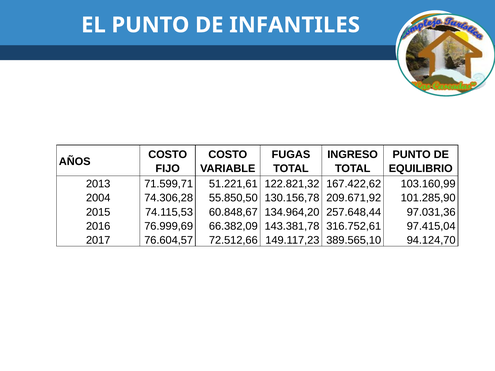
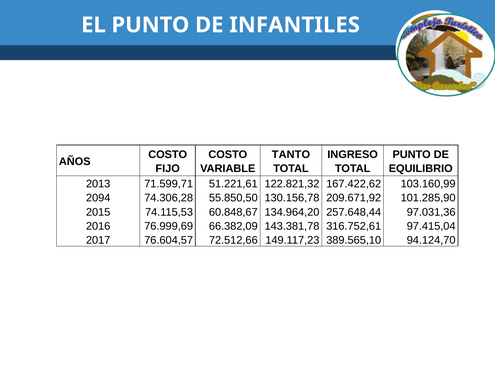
FUGAS: FUGAS -> TANTO (291, 155)
2004: 2004 -> 2094 (98, 198)
